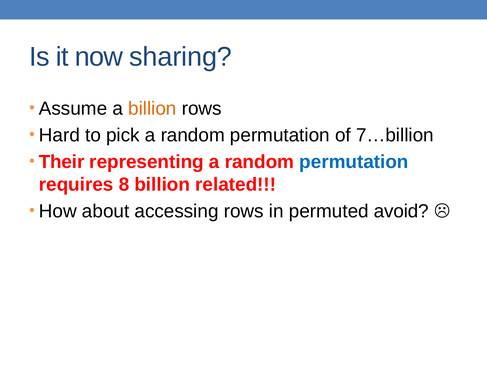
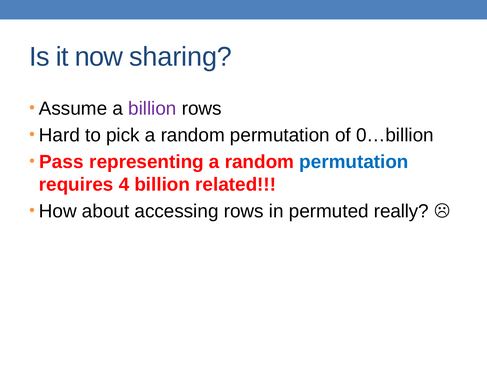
billion colour: orange -> purple (152, 108)
7…billion: 7…billion -> 0…billion (395, 135)
Their: Their -> Pass (61, 162)
8: 8 -> 4 (124, 184)
avoid: avoid -> really (401, 211)
